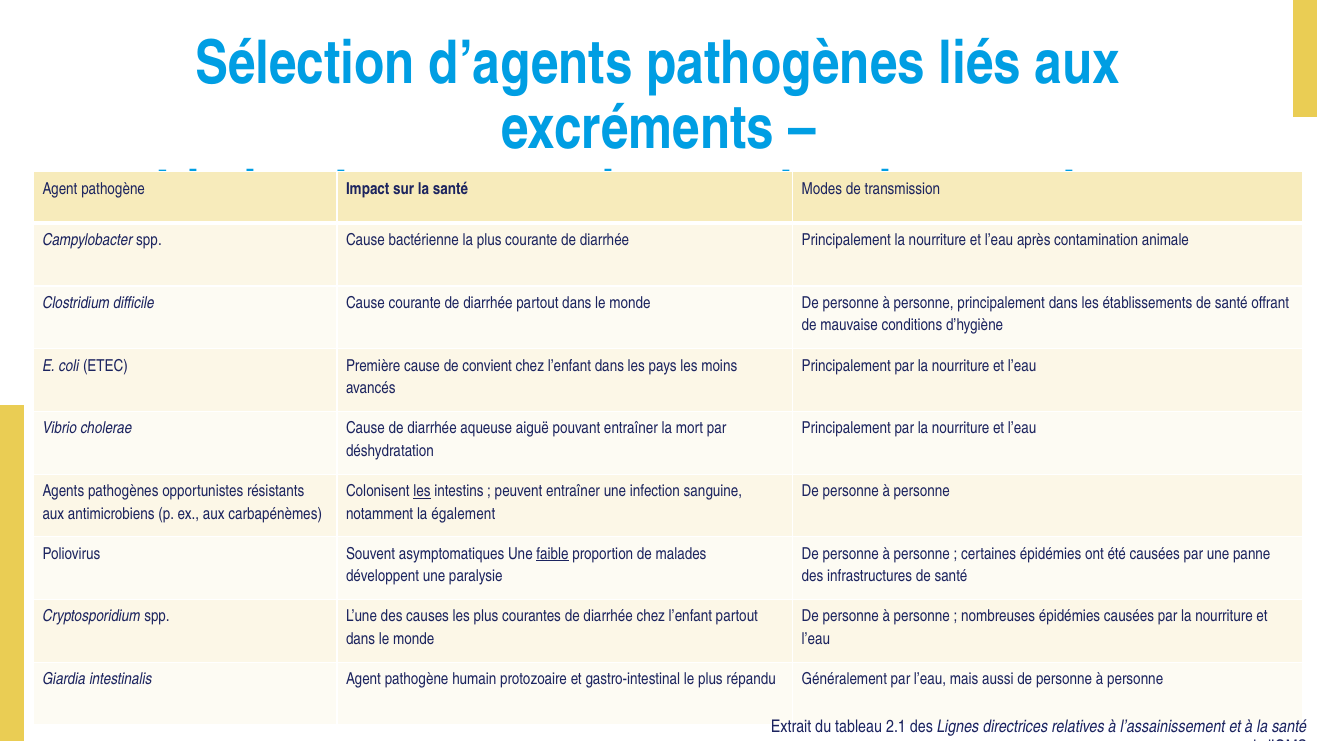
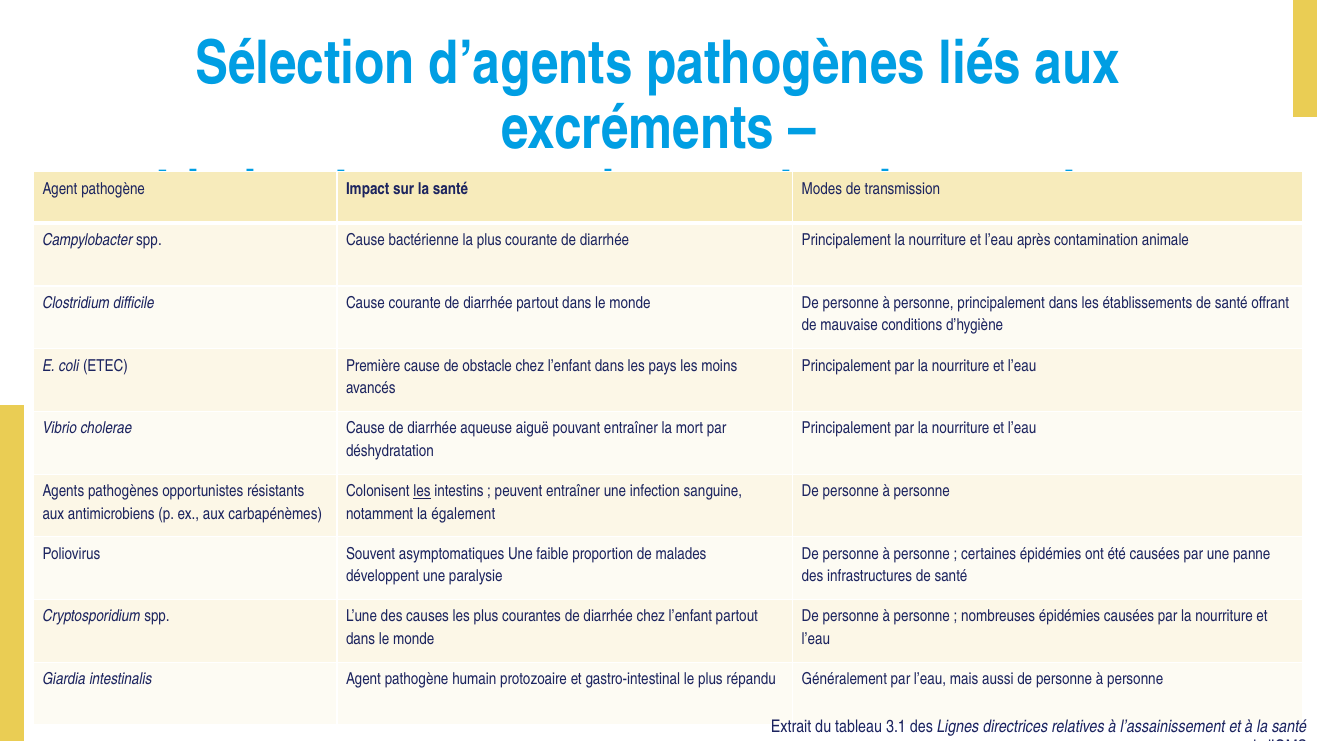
convient: convient -> obstacle (487, 366)
faible underline: present -> none (553, 554)
2.1: 2.1 -> 3.1 (896, 726)
